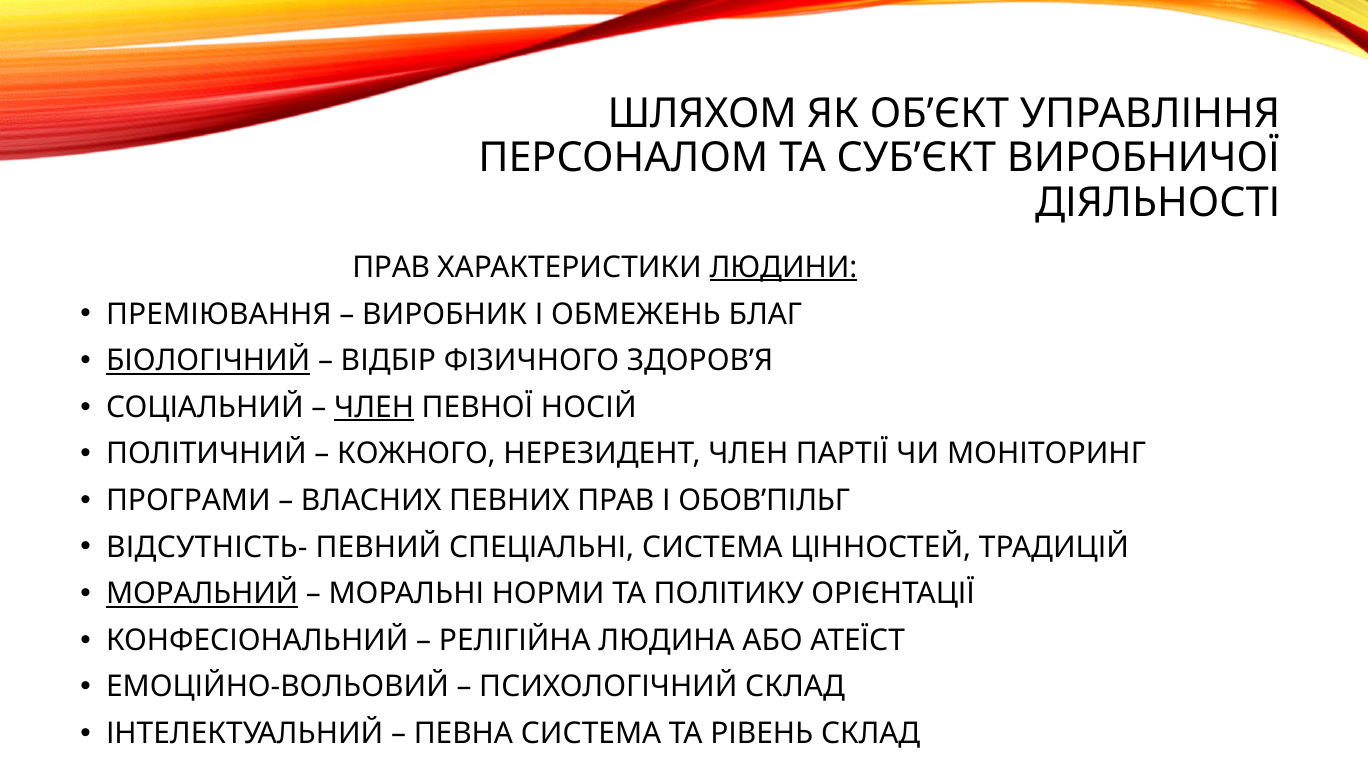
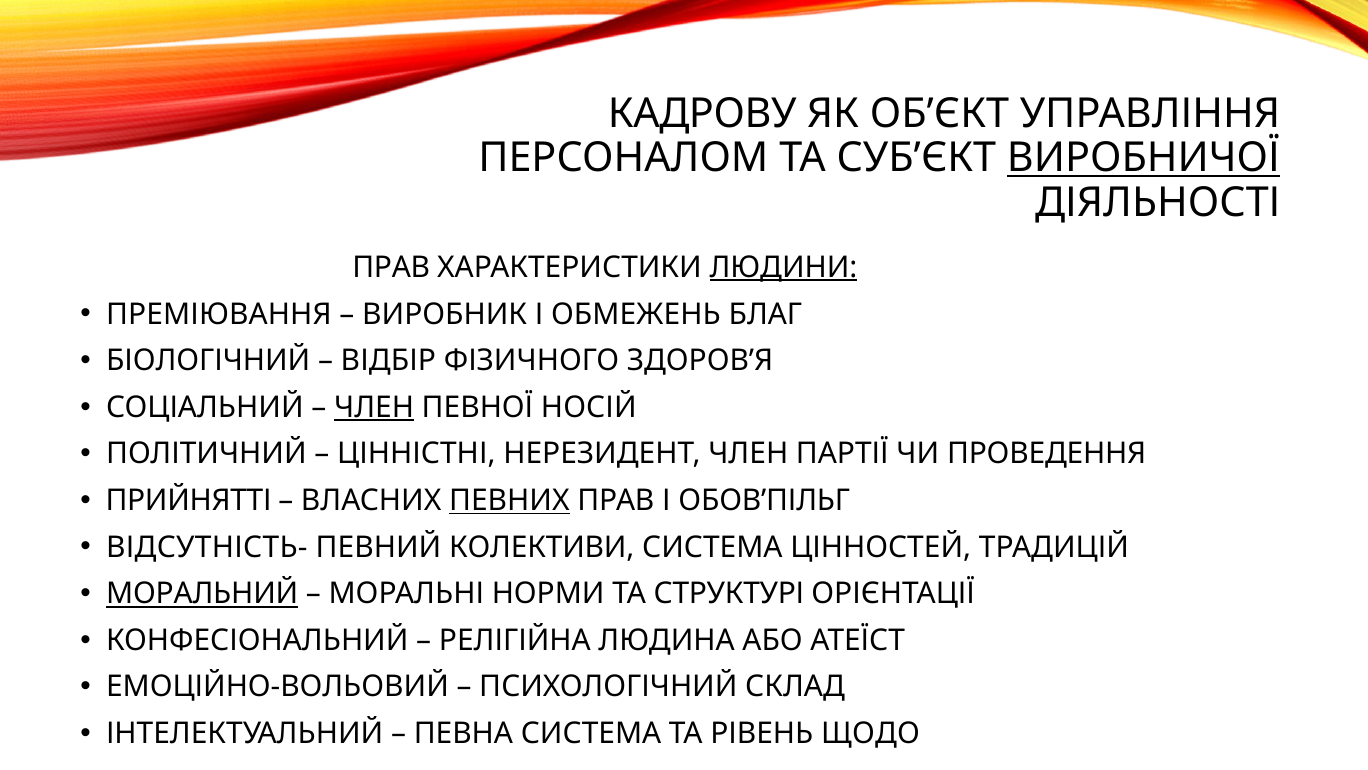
ШЛЯХОМ: ШЛЯХОМ -> КАДРОВУ (702, 113)
ВИРОБНИЧОЇ underline: none -> present (1143, 158)
БІОЛОГІЧНИЙ underline: present -> none (208, 360)
КОЖНОГО: КОЖНОГО -> ЦІННІСТНІ (416, 454)
МОНІТОРИНГ: МОНІТОРИНГ -> ПРОВЕДЕННЯ (1047, 454)
ПРОГРАМИ: ПРОГРАМИ -> ПРИЙНЯТТІ (189, 500)
ПЕВНИХ underline: none -> present (509, 500)
СПЕЦІАЛЬНІ: СПЕЦІАЛЬНІ -> КОЛЕКТИВИ (542, 547)
ПОЛІТИКУ: ПОЛІТИКУ -> СТРУКТУРІ (729, 593)
РІВЕНЬ СКЛАД: СКЛАД -> ЩОДО (871, 733)
